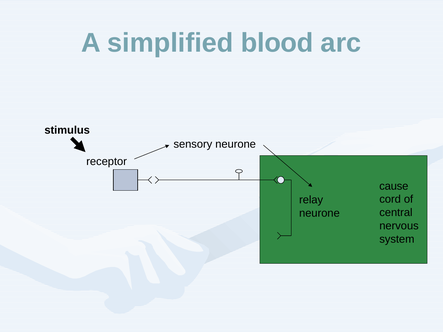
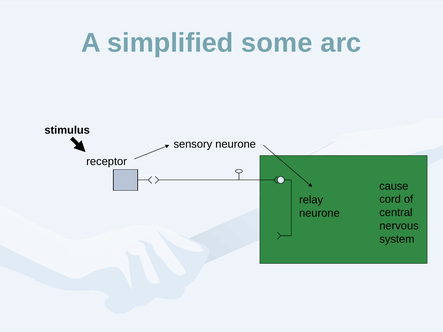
blood: blood -> some (277, 43)
